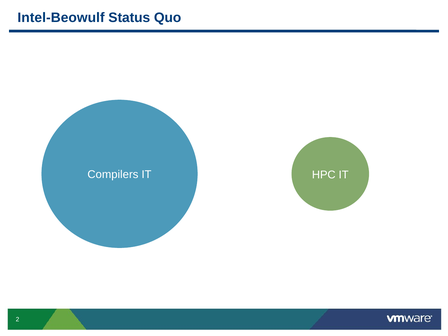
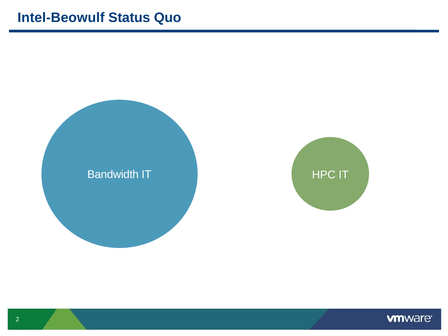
Compilers: Compilers -> Bandwidth (113, 175)
